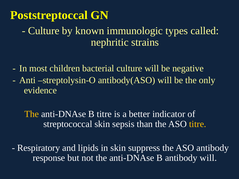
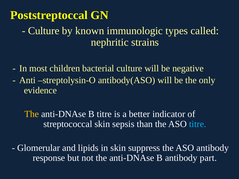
titre colour: yellow -> light blue (198, 124)
Respiratory: Respiratory -> Glomerular (39, 148)
antibody will: will -> part (208, 158)
